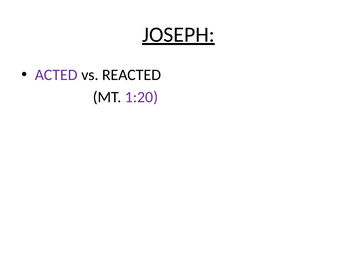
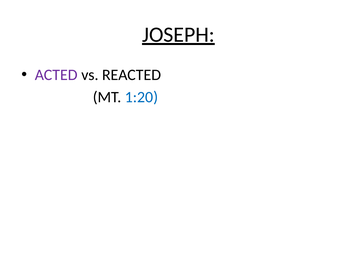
1:20 colour: purple -> blue (141, 97)
